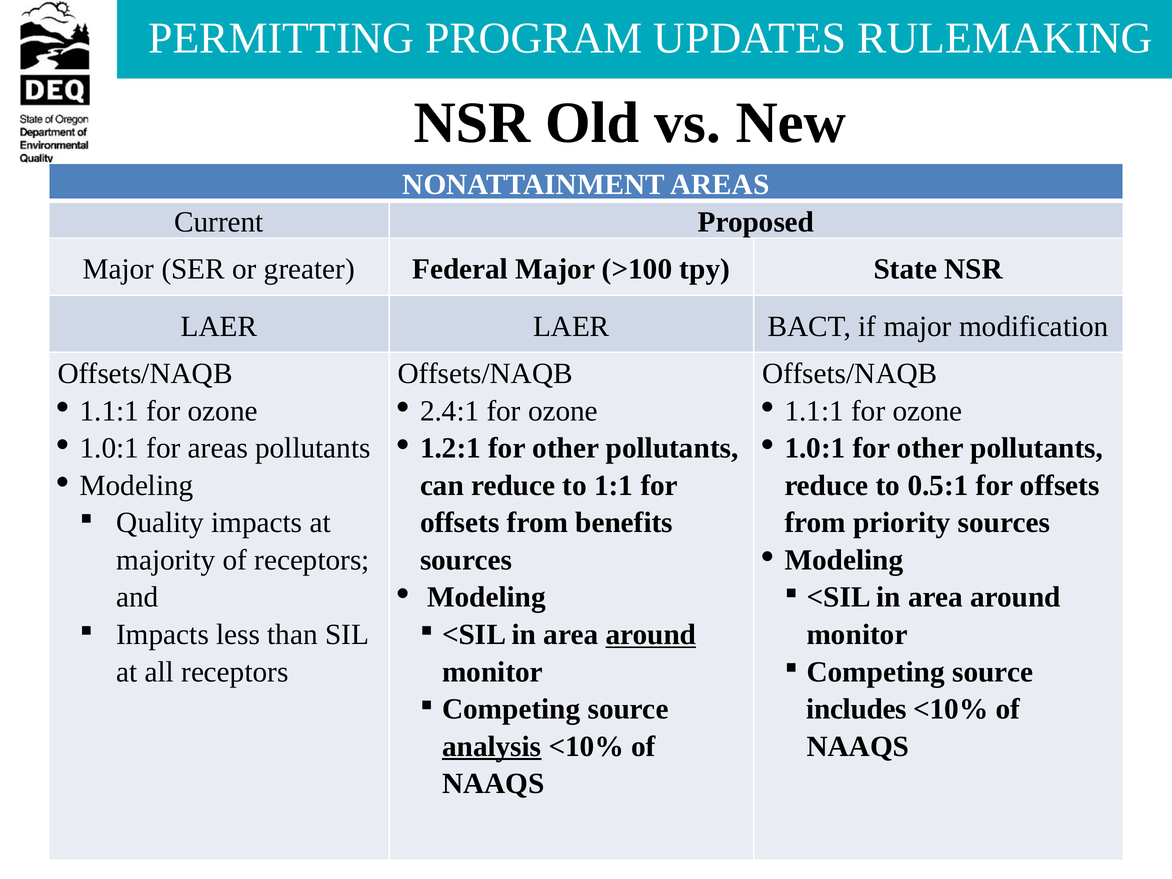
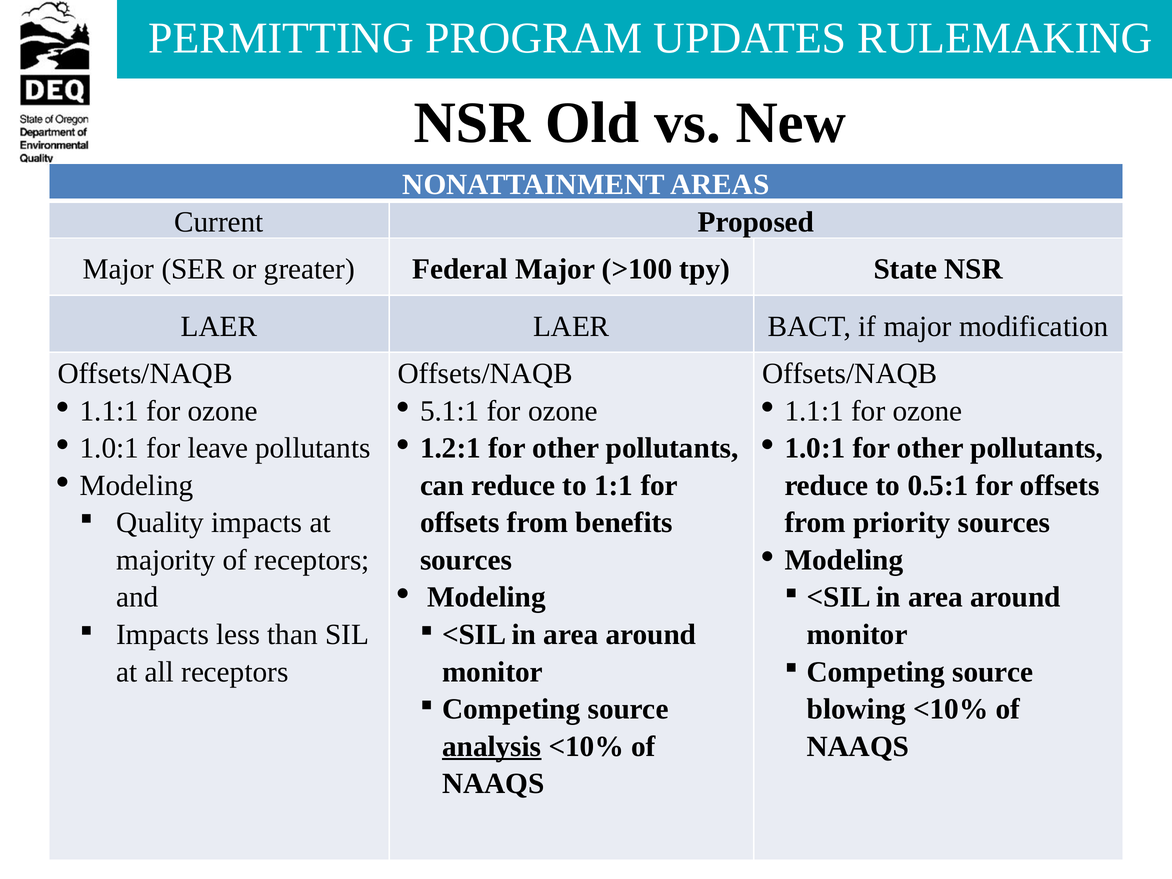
2.4:1: 2.4:1 -> 5.1:1 (450, 411)
for areas: areas -> leave (218, 448)
around underline: present -> none (651, 635)
includes: includes -> blowing (856, 709)
